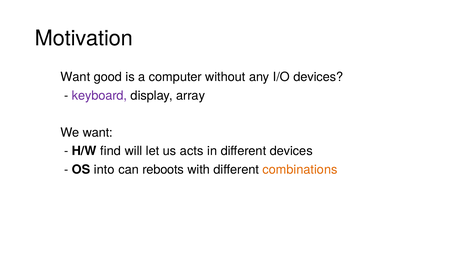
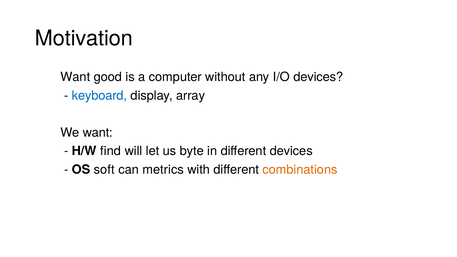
keyboard colour: purple -> blue (99, 96)
acts: acts -> byte (192, 151)
into: into -> soft (104, 170)
reboots: reboots -> metrics (163, 170)
